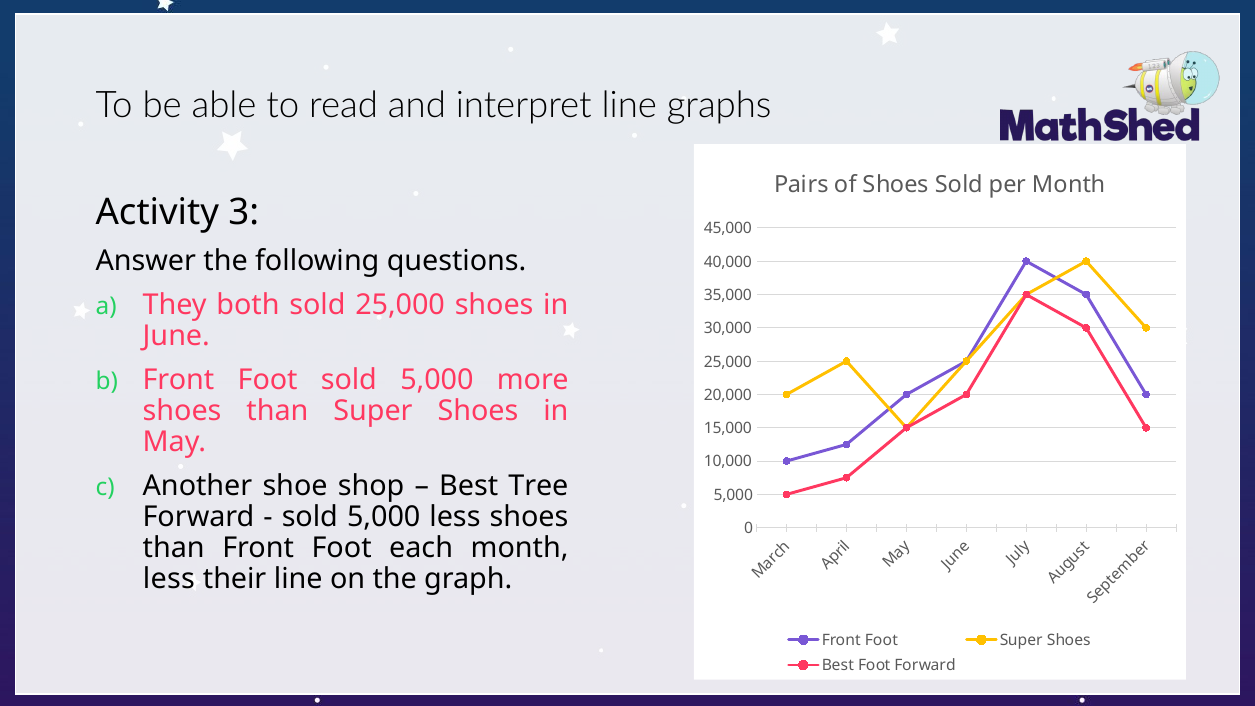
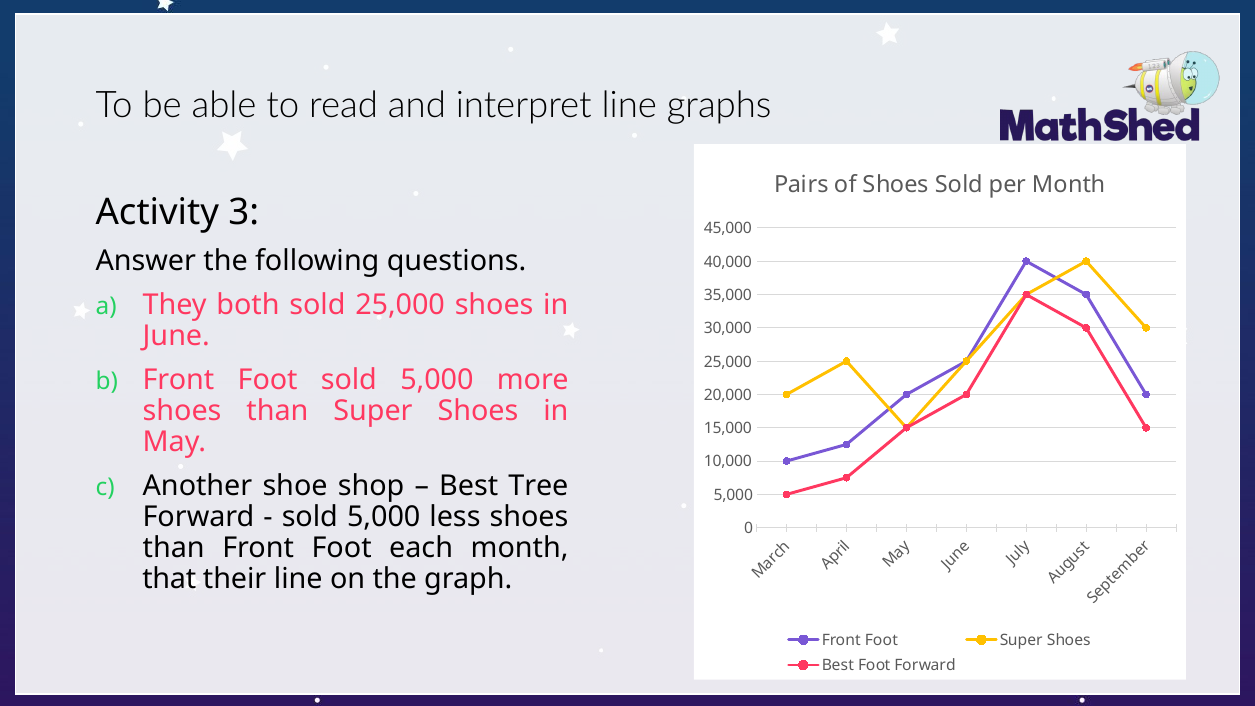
less: less -> that (169, 579)
